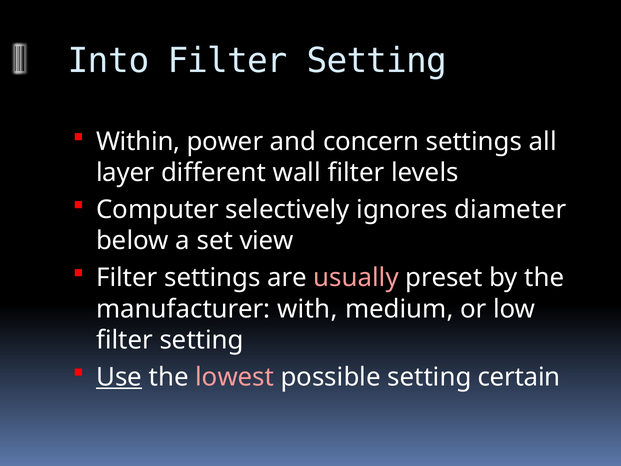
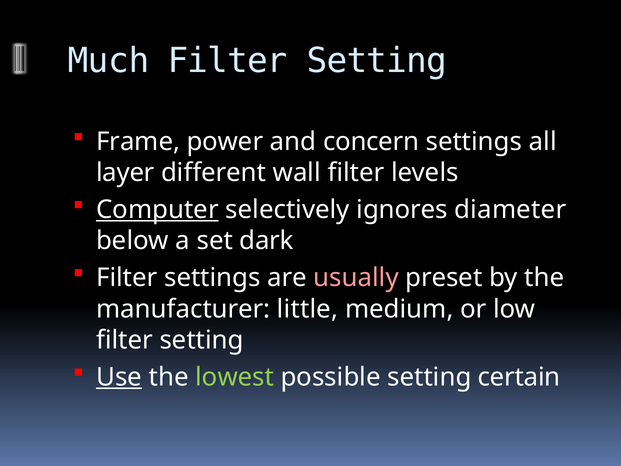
Into: Into -> Much (109, 61)
Within: Within -> Frame (138, 142)
Computer underline: none -> present (157, 210)
view: view -> dark (267, 241)
with: with -> little (308, 309)
lowest colour: pink -> light green (235, 377)
